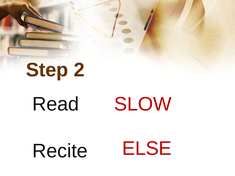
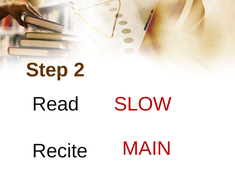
ELSE: ELSE -> MAIN (147, 149)
